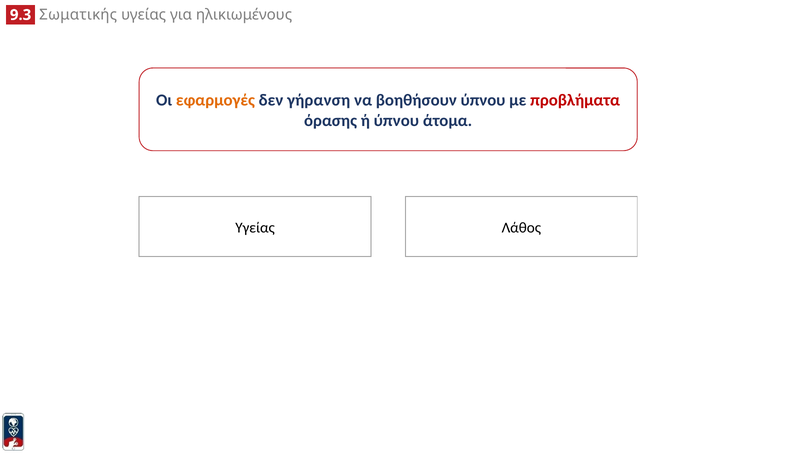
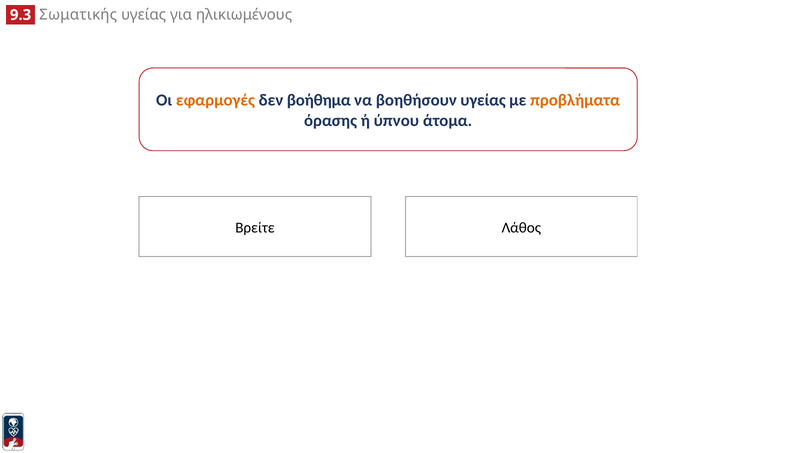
γήρανση: γήρανση -> βοήθημα (319, 101)
βοηθήσουν ύπνου: ύπνου -> υγείας (483, 101)
προβλήματα colour: red -> orange (575, 101)
Υγείας: Υγείας -> Βρείτε (255, 228)
